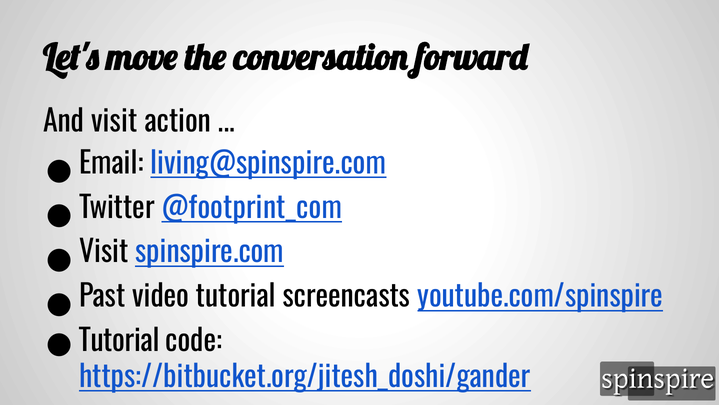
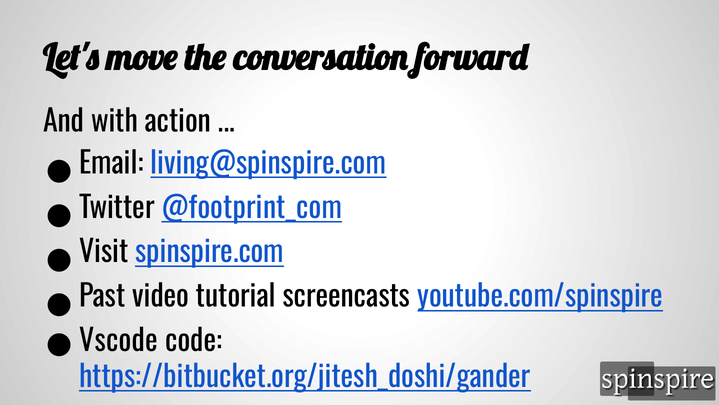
visit: visit -> with (114, 122)
Tutorial: Tutorial -> Vscode (119, 341)
